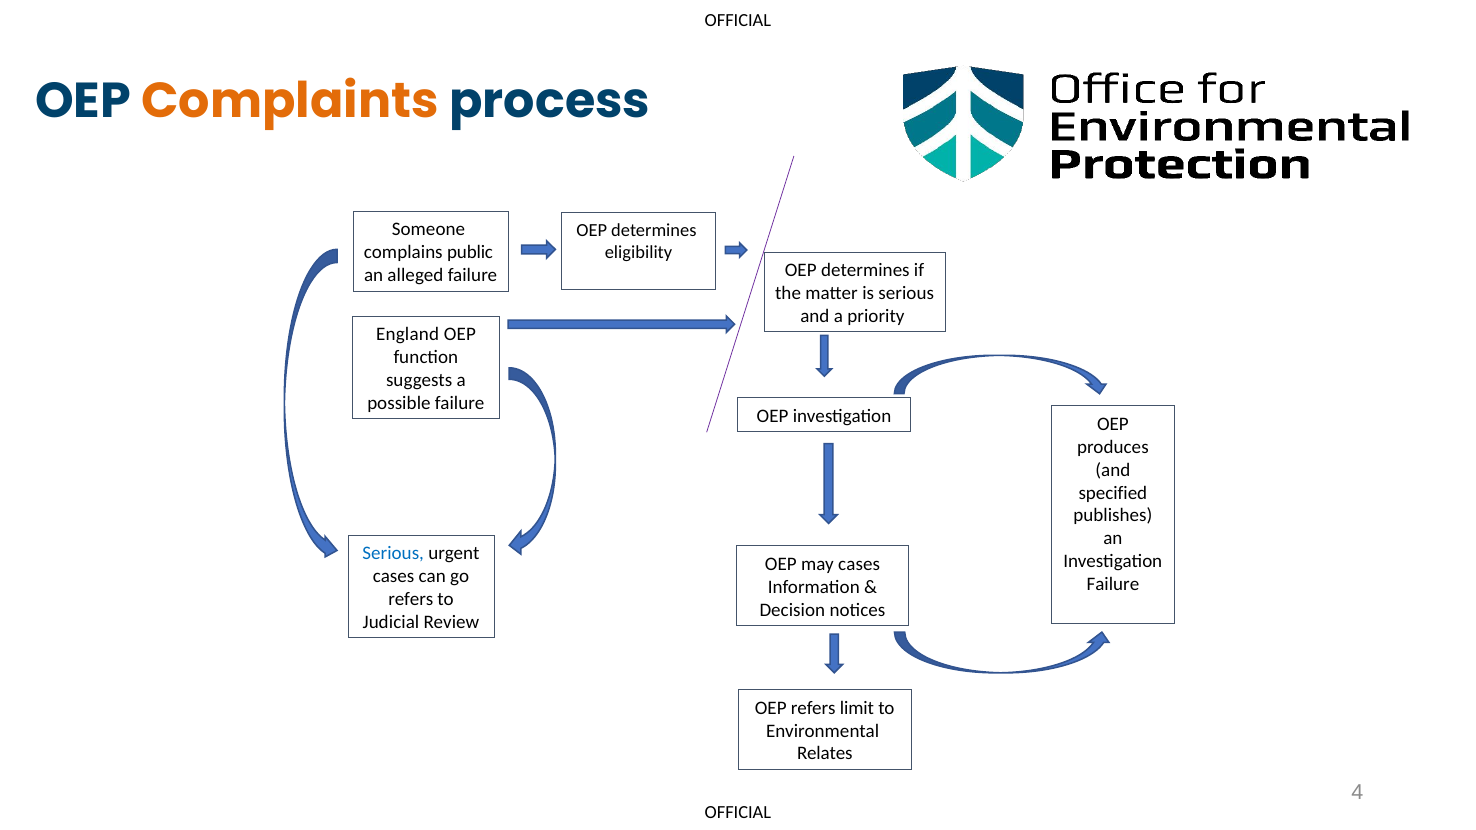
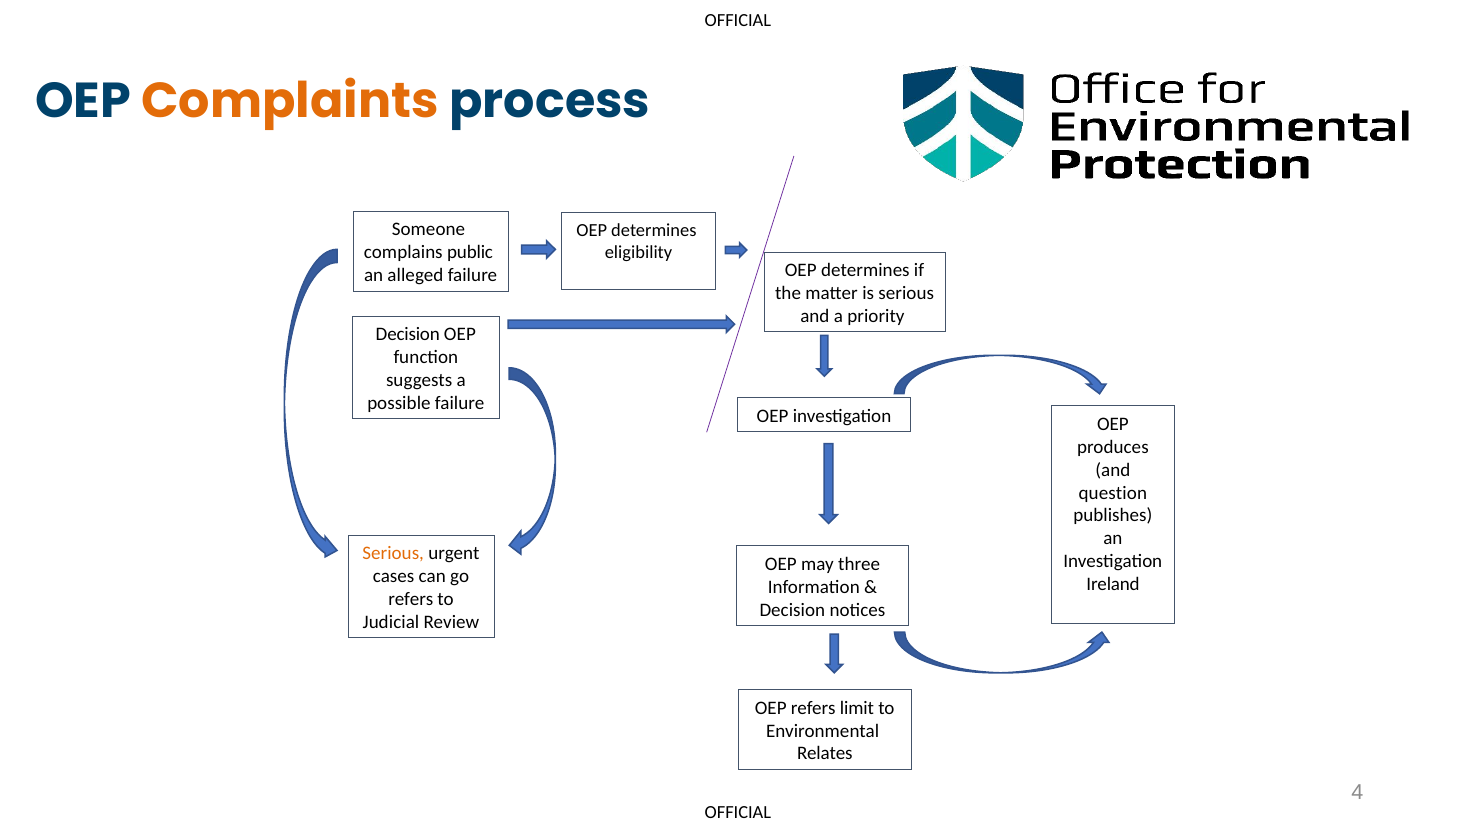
England: England -> Decision (408, 334)
specified: specified -> question (1113, 493)
Serious colour: blue -> orange (393, 553)
may cases: cases -> three (859, 564)
Failure: Failure -> Ireland (1113, 585)
